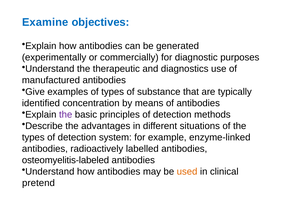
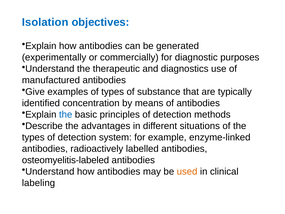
Examine: Examine -> Isolation (45, 22)
the colour: purple -> blue (66, 114)
pretend: pretend -> labeling (38, 183)
